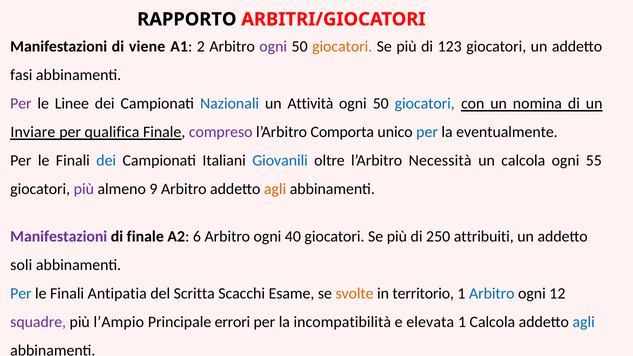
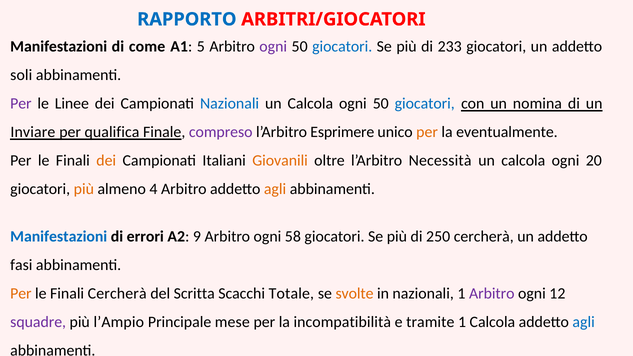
RAPPORTO colour: black -> blue (187, 19)
viene: viene -> come (147, 47)
2: 2 -> 5 (201, 47)
giocatori colour: orange -> blue (342, 47)
123: 123 -> 233 (450, 47)
fasi: fasi -> soli (21, 75)
Attività: Attività -> Calcola (310, 104)
Comporta: Comporta -> Esprimere (342, 132)
per colour: blue -> orange (427, 132)
dei colour: blue -> orange (106, 161)
Giovanili colour: blue -> orange (280, 161)
55: 55 -> 20 (594, 161)
più colour: purple -> orange (84, 189)
9: 9 -> 4 (153, 189)
Manifestazioni colour: purple -> blue (59, 237)
di finale: finale -> errori (145, 237)
6: 6 -> 9 (197, 237)
40: 40 -> 58 (293, 237)
250 attribuiti: attribuiti -> cercherà (484, 237)
soli: soli -> fasi (21, 265)
Per colour: blue -> orange (21, 294)
Finali Antipatia: Antipatia -> Cercherà (117, 294)
Esame: Esame -> Totale (291, 294)
in territorio: territorio -> nazionali (423, 294)
Arbitro colour: blue -> purple (492, 294)
errori: errori -> mese (232, 322)
elevata: elevata -> tramite (430, 322)
